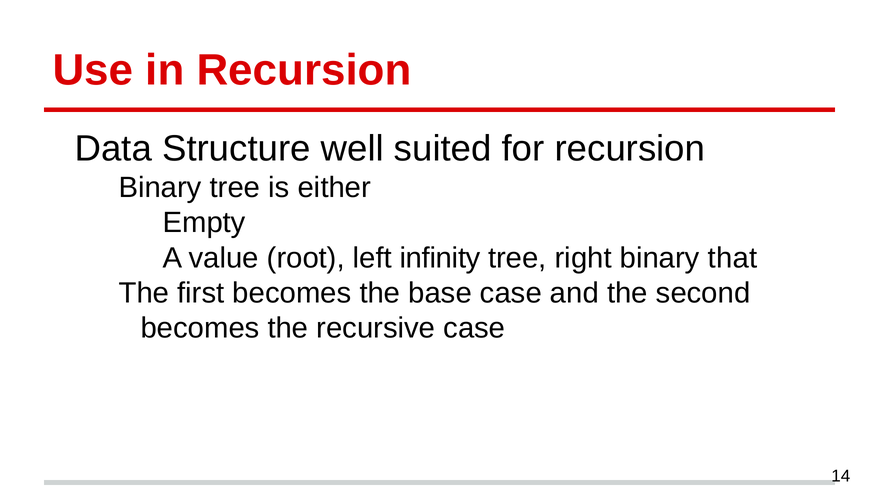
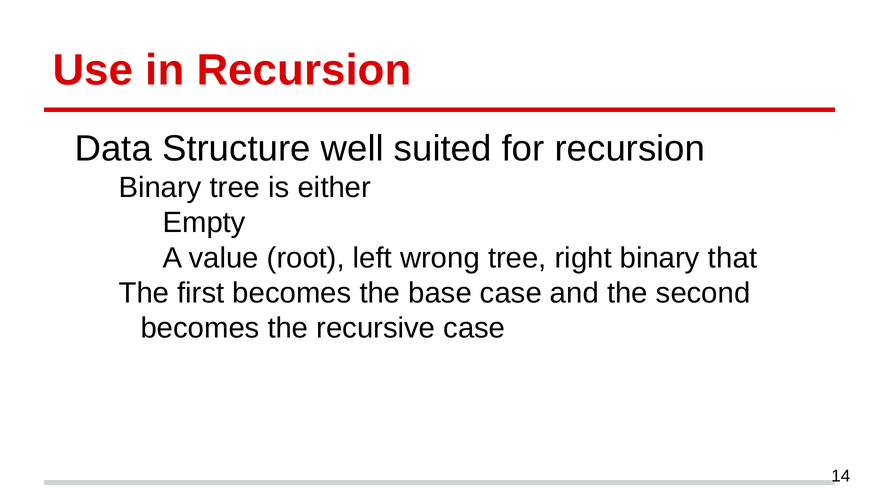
infinity: infinity -> wrong (440, 258)
